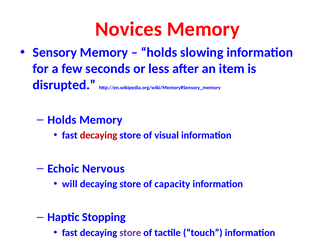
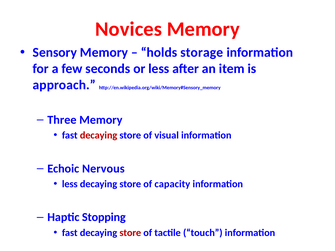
slowing: slowing -> storage (202, 53)
disrupted: disrupted -> approach (64, 85)
Holds: Holds -> Three (62, 120)
will: will -> less (70, 184)
store colour: purple -> red (130, 233)
